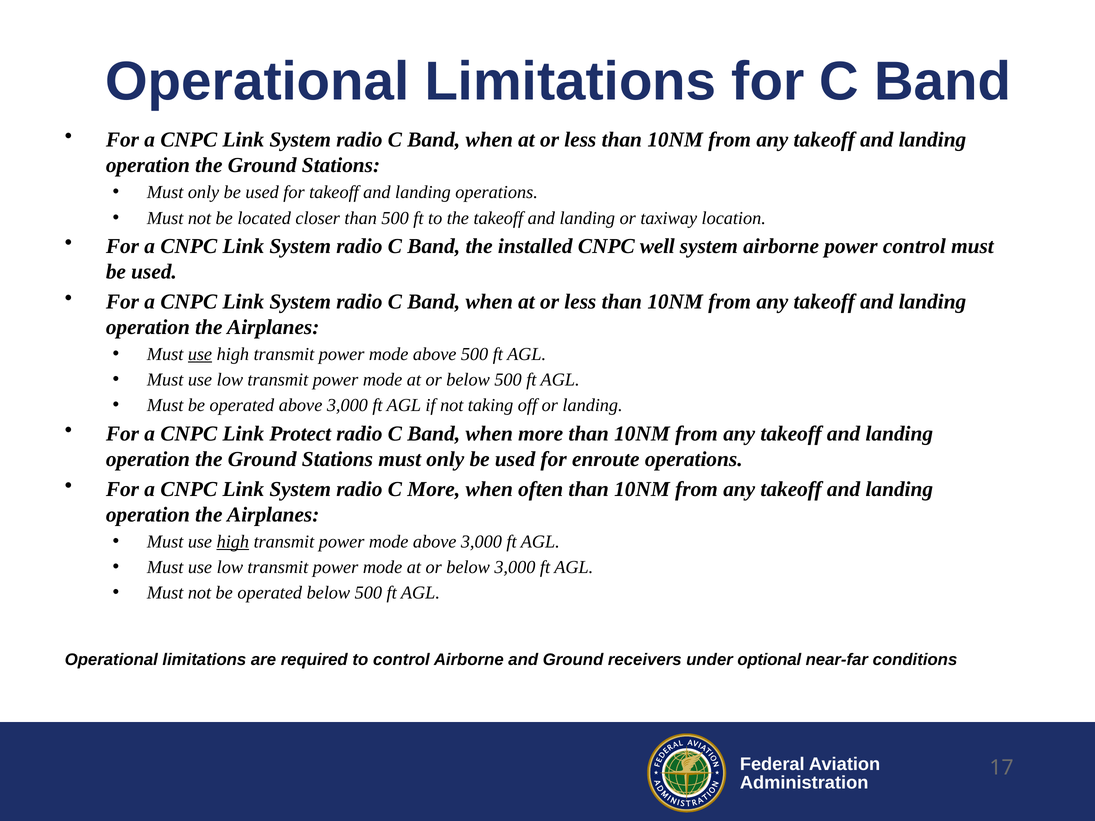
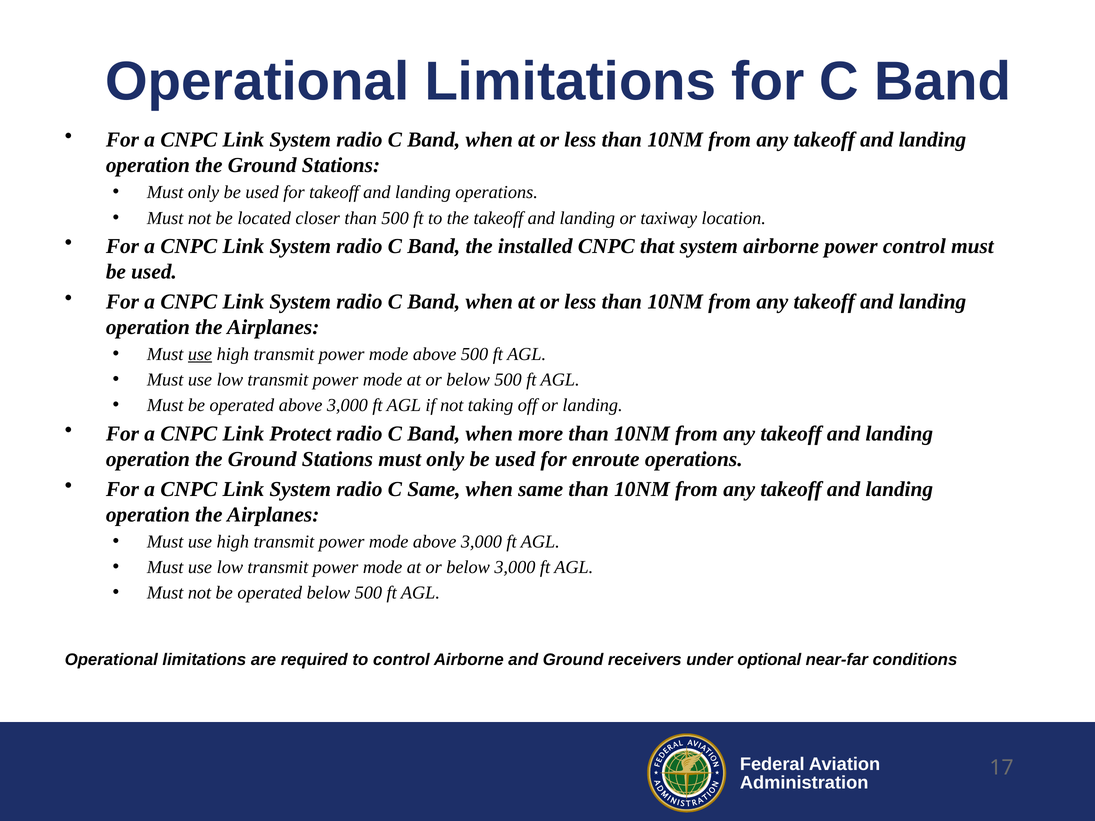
well: well -> that (657, 246)
C More: More -> Same (434, 489)
when often: often -> same (541, 489)
high underline: present -> none (233, 542)
